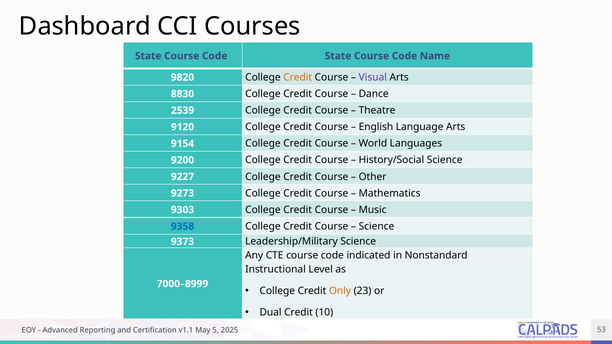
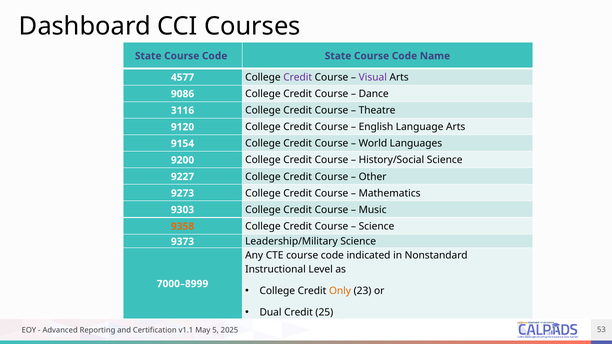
9820: 9820 -> 4577 (183, 77)
Credit colour: orange -> purple (298, 77)
8830: 8830 -> 9086 (183, 94)
2539: 2539 -> 3116 (183, 111)
9358 colour: blue -> orange (183, 227)
10: 10 -> 25 (324, 312)
